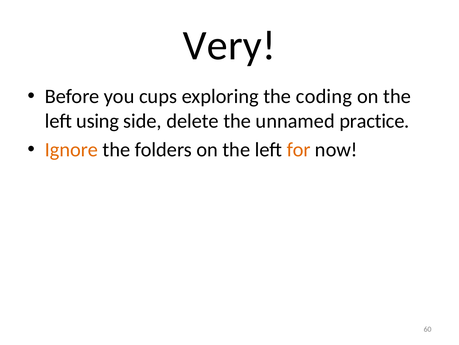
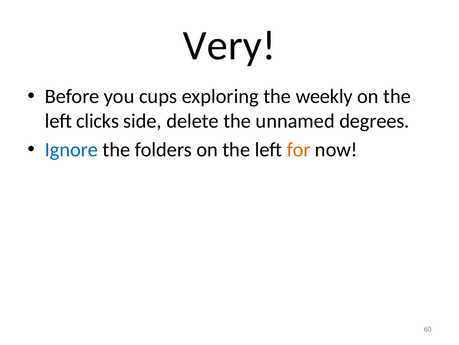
coding: coding -> weekly (324, 96)
using: using -> clicks (98, 121)
practice: practice -> degrees (374, 121)
Ignore colour: orange -> blue (71, 149)
